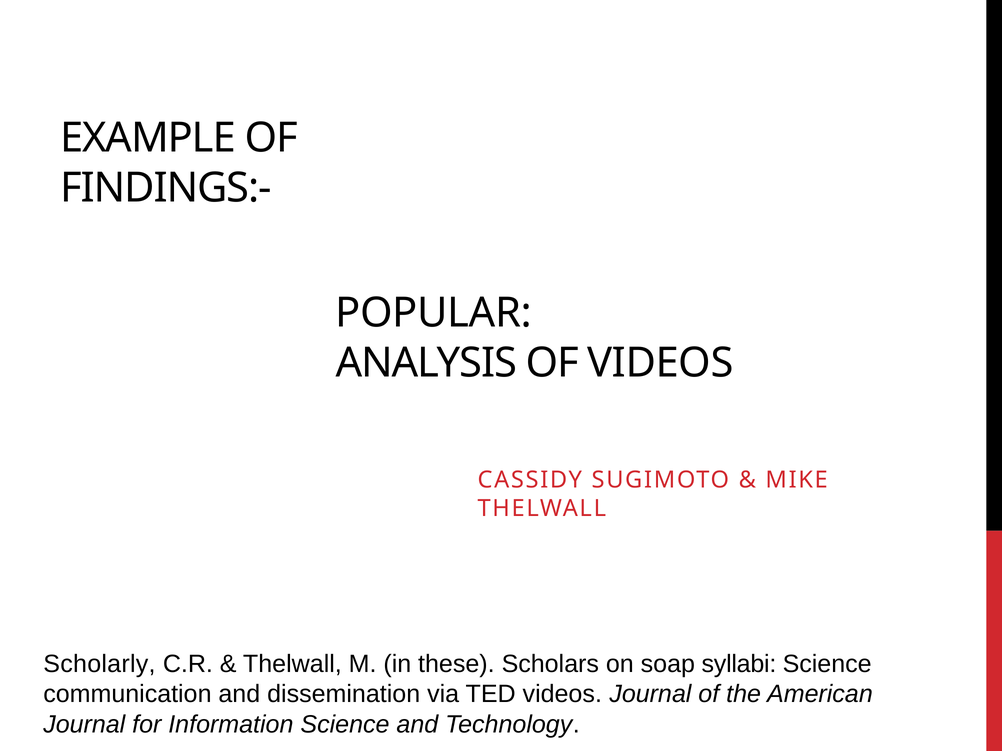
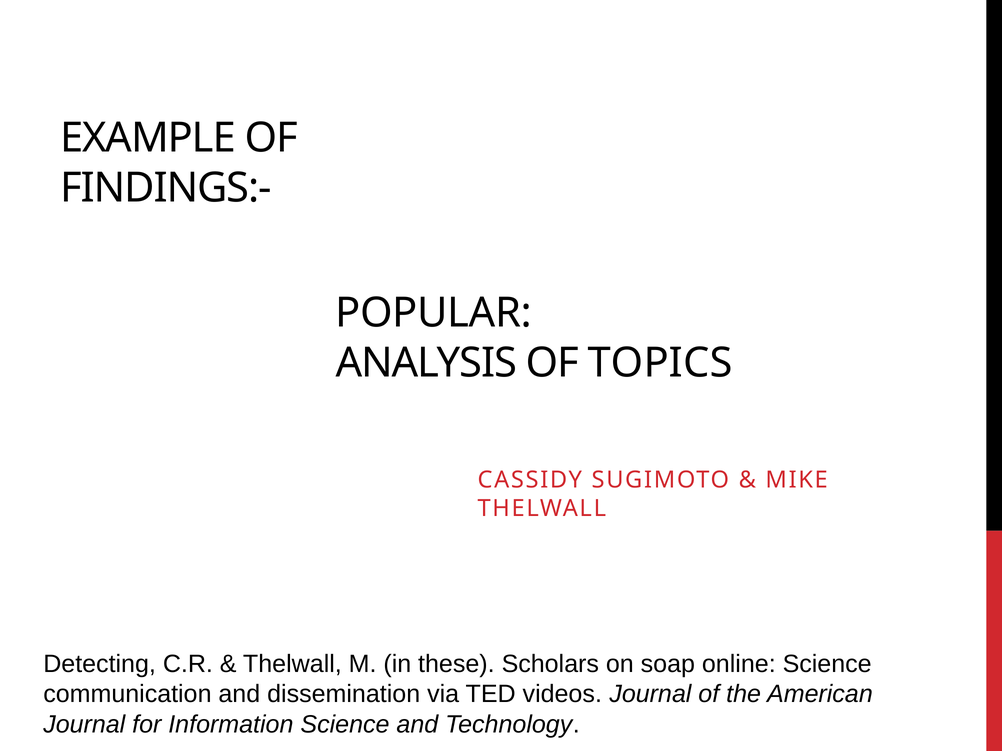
OF VIDEOS: VIDEOS -> TOPICS (660, 363)
Scholarly: Scholarly -> Detecting (100, 665)
syllabi: syllabi -> online (739, 665)
